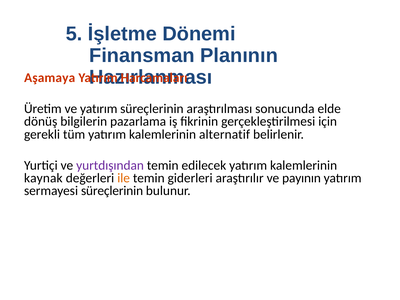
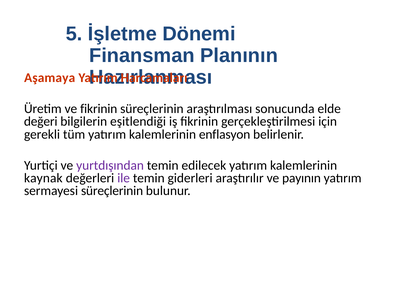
ve yatırım: yatırım -> fikrinin (99, 109)
dönüş: dönüş -> değeri (41, 122)
pazarlama: pazarlama -> eşitlendiği (138, 122)
alternatif: alternatif -> enflasyon (225, 134)
ile colour: orange -> purple (124, 178)
